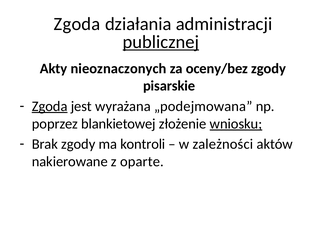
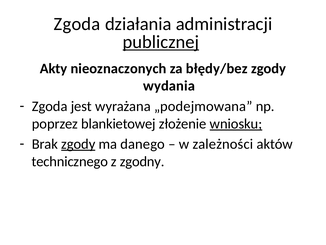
oceny/bez: oceny/bez -> błędy/bez (217, 68)
pisarskie: pisarskie -> wydania (169, 86)
Zgoda underline: present -> none (50, 106)
zgody underline: none -> present (78, 144)
kontroli: kontroli -> danego (143, 144)
nakierowane: nakierowane -> technicznego (70, 161)
oparte: oparte -> zgodny (142, 161)
